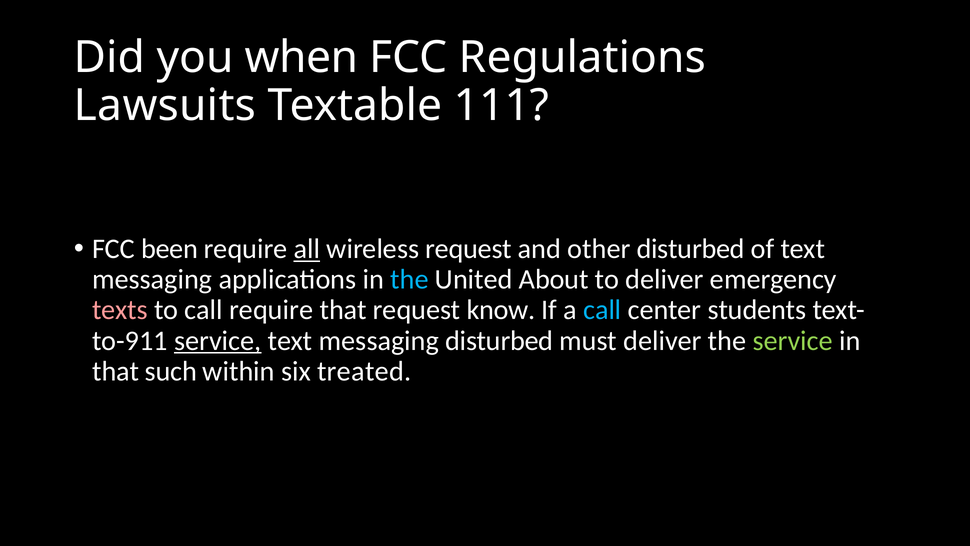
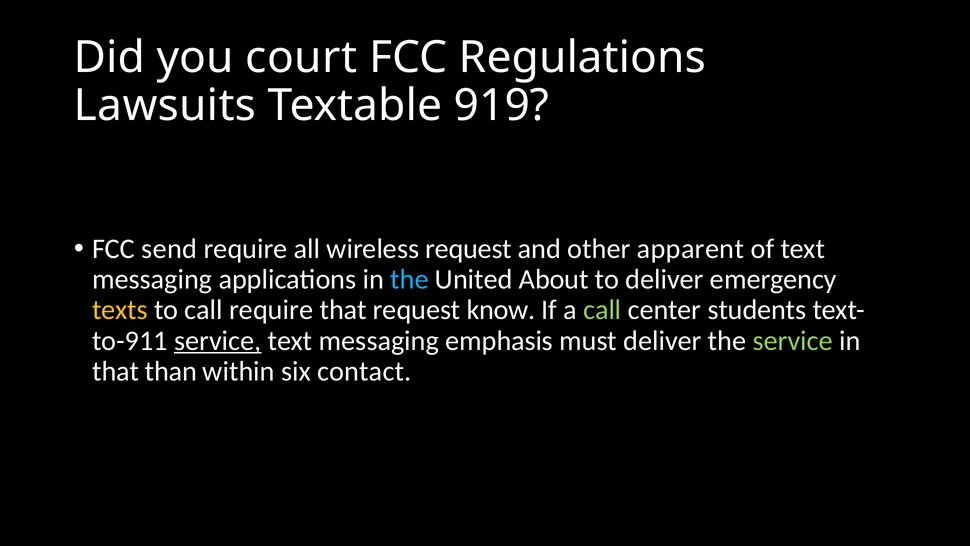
when: when -> court (301, 57)
111: 111 -> 919 (501, 105)
been: been -> send (169, 249)
all underline: present -> none (307, 249)
other disturbed: disturbed -> apparent (690, 249)
texts colour: pink -> yellow (120, 310)
call colour: light blue -> light green (602, 310)
messaging disturbed: disturbed -> emphasis (499, 340)
such: such -> than (171, 371)
treated: treated -> contact (364, 371)
